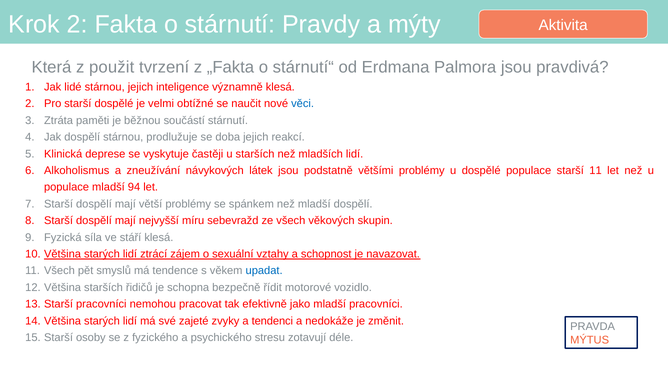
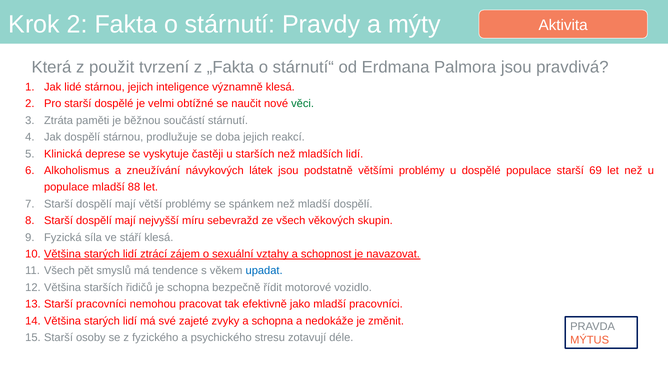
věci colour: blue -> green (303, 104)
starší 11: 11 -> 69 (596, 170)
94: 94 -> 88 (134, 187)
a tendenci: tendenci -> schopna (272, 321)
